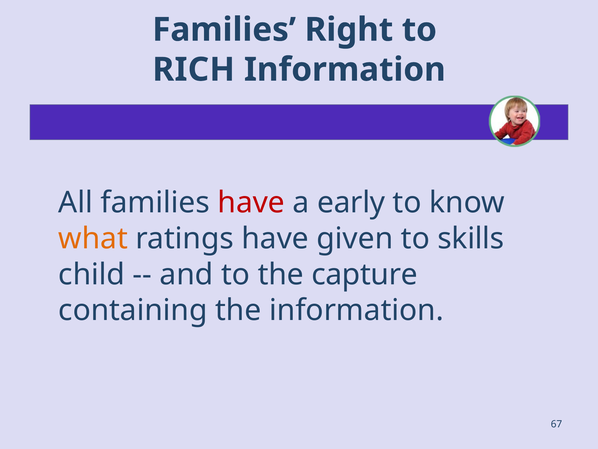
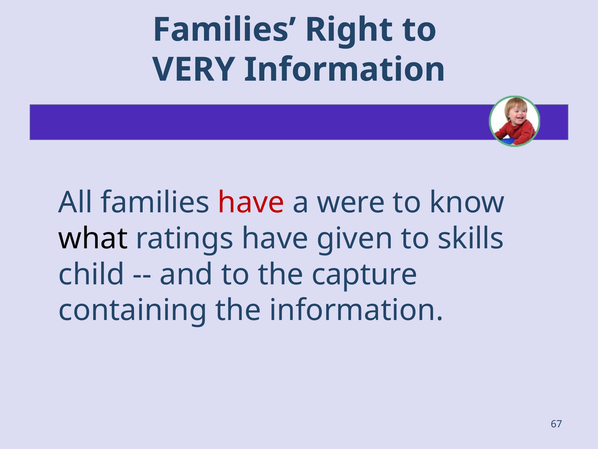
RICH: RICH -> VERY (194, 70)
early: early -> were (351, 202)
what colour: orange -> black (93, 238)
